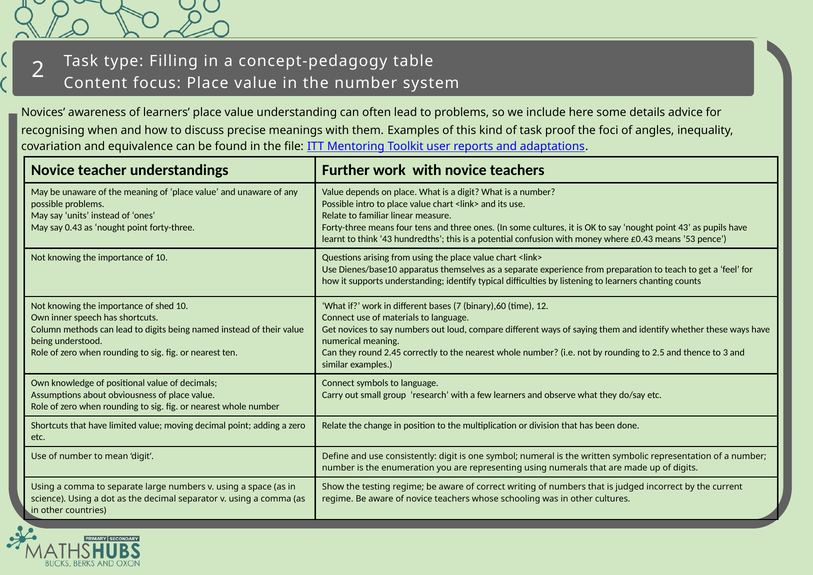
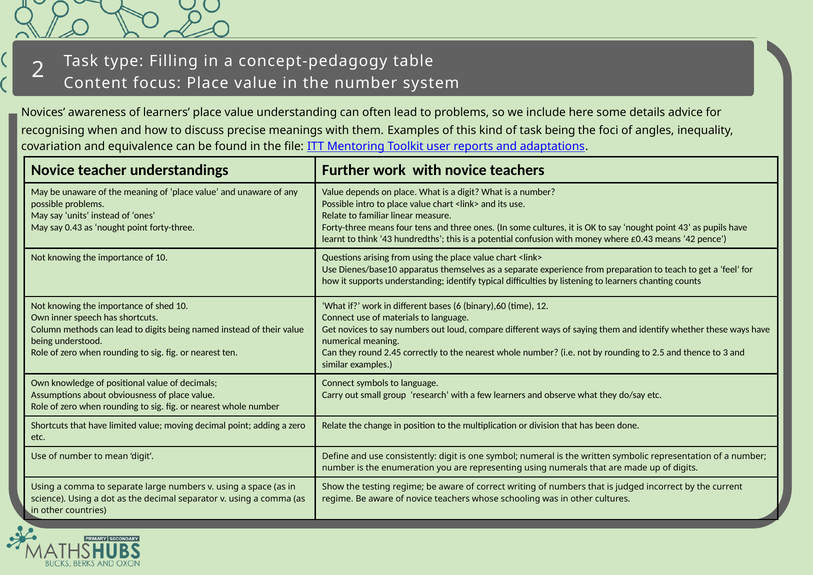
task proof: proof -> being (560, 130)
’53: ’53 -> ’42 (689, 239)
7: 7 -> 6 (457, 306)
